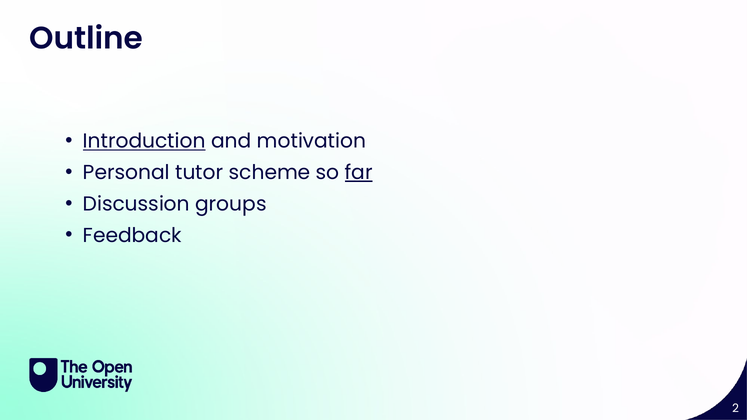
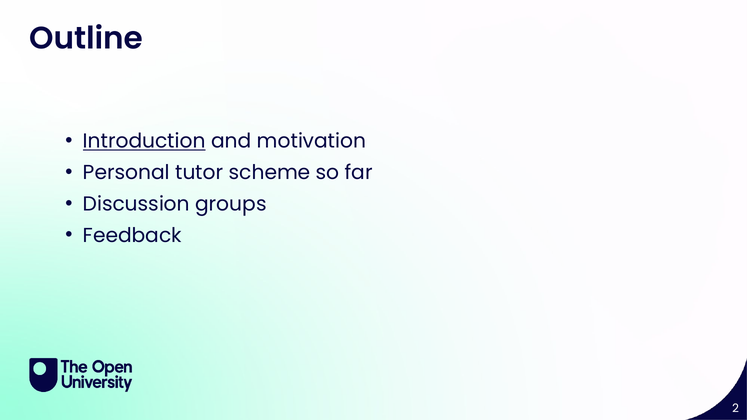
far underline: present -> none (359, 173)
